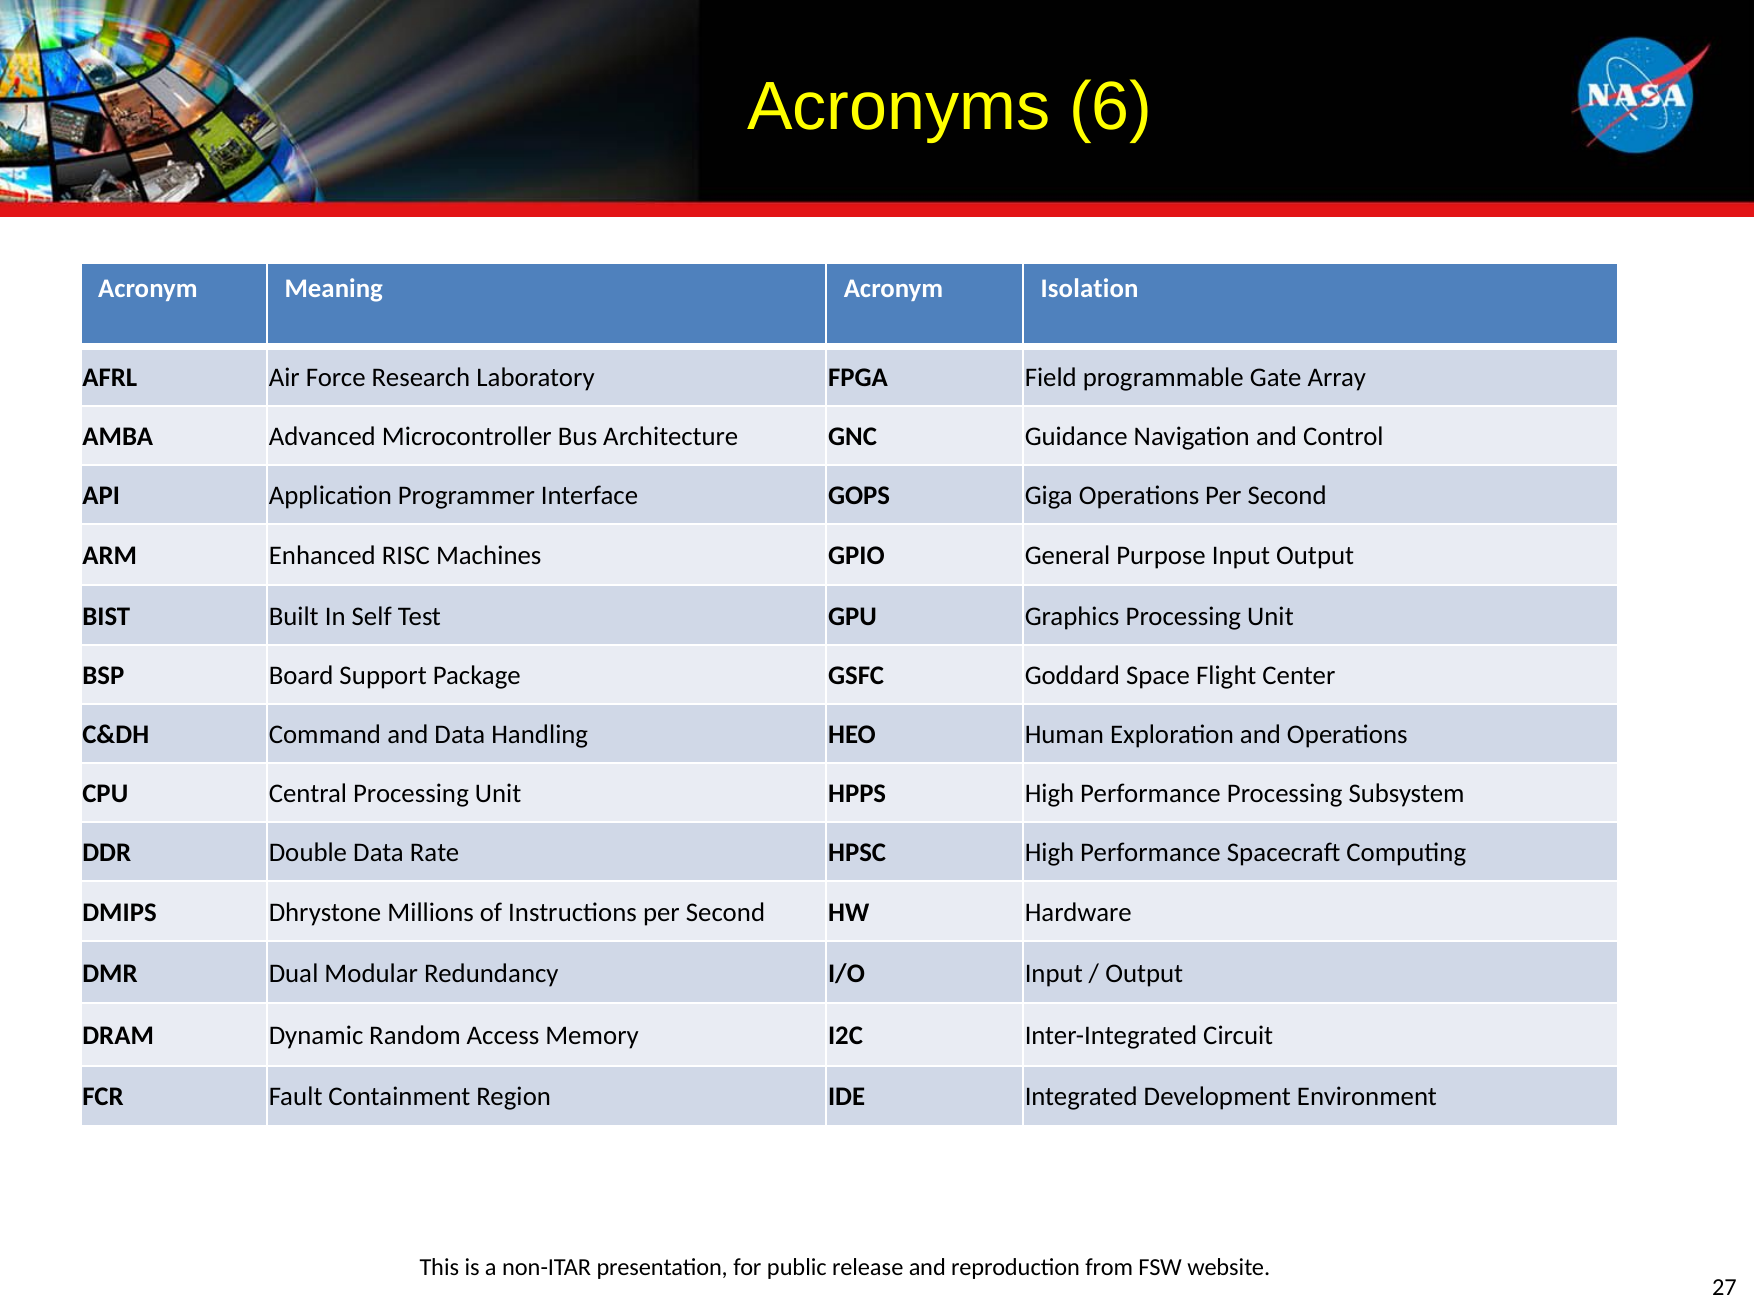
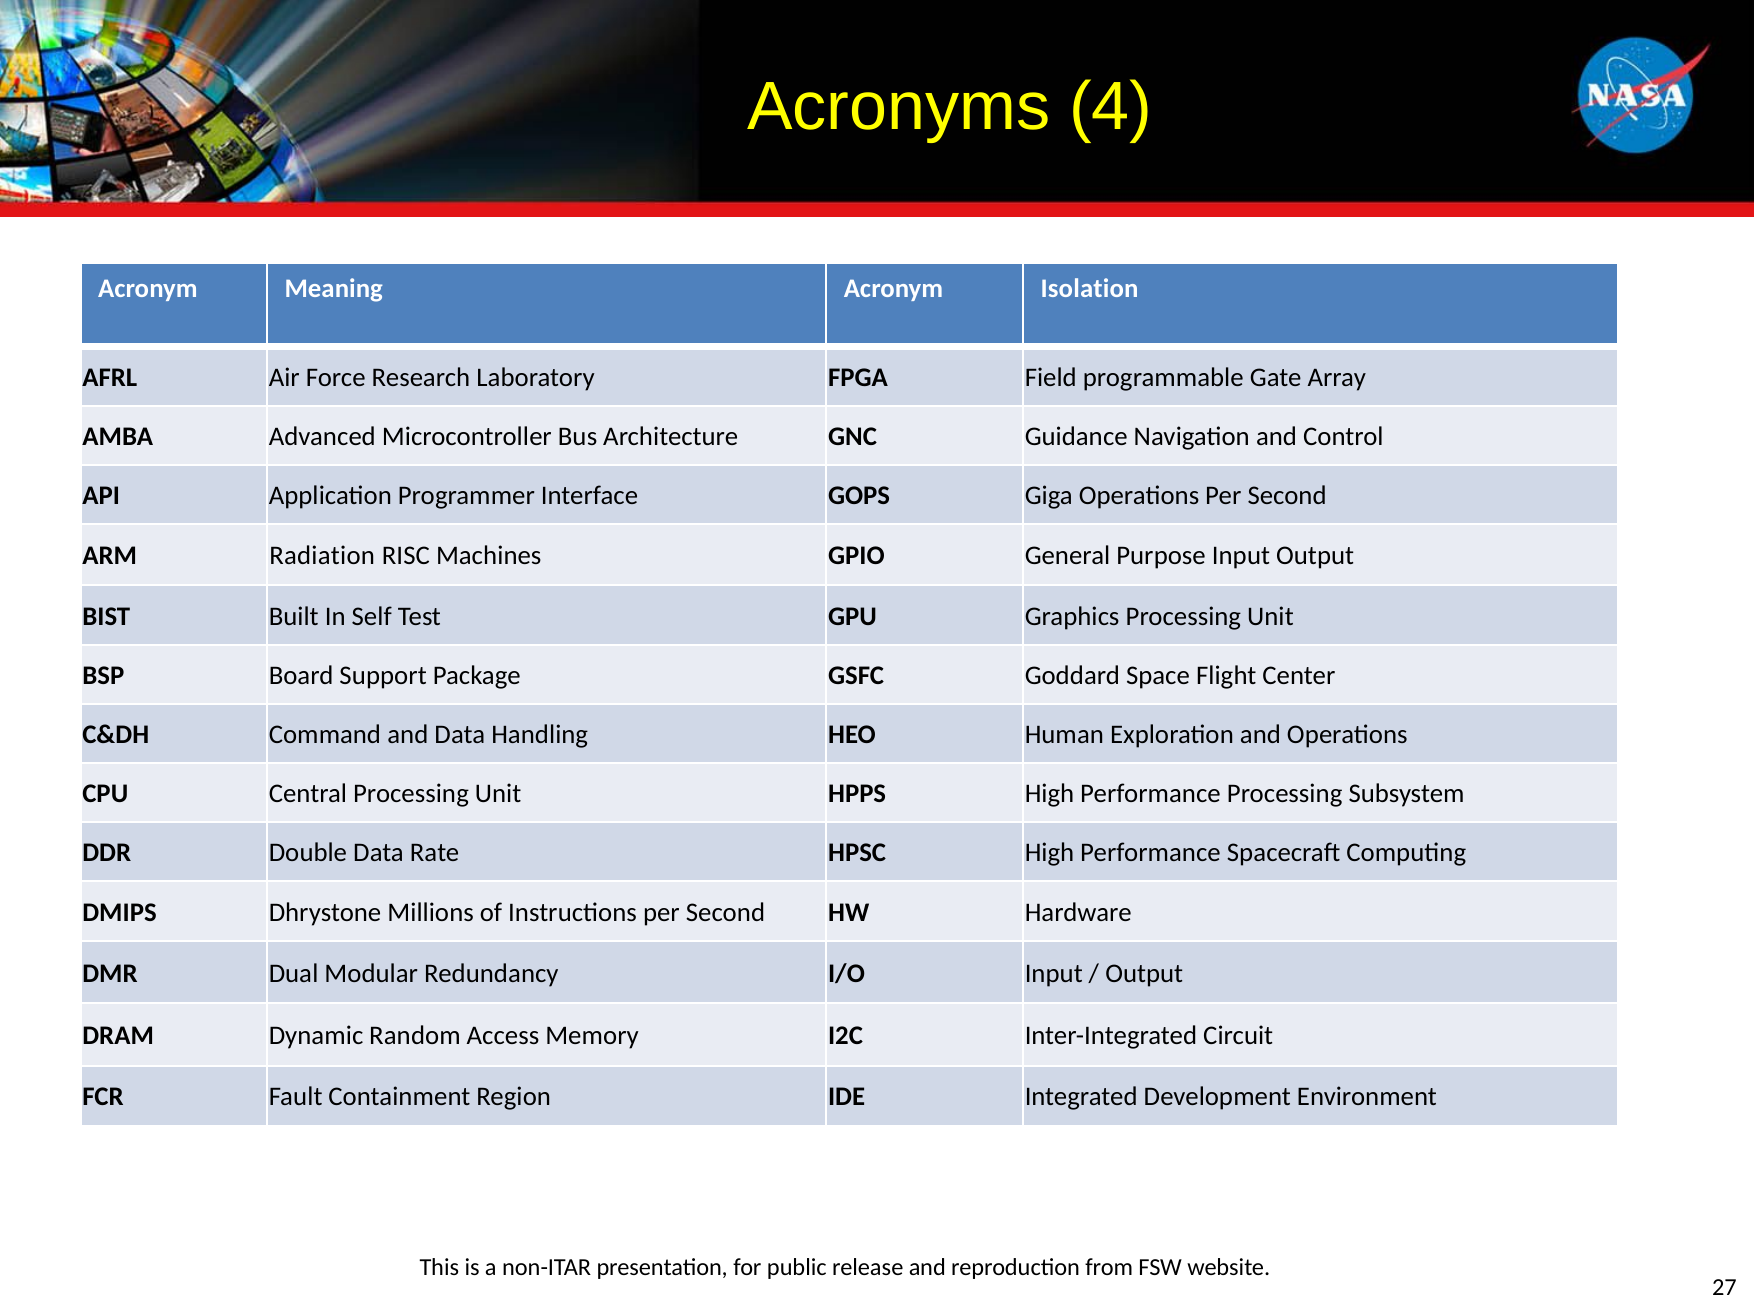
6: 6 -> 4 (1111, 107)
Enhanced: Enhanced -> Radiation (322, 556)
